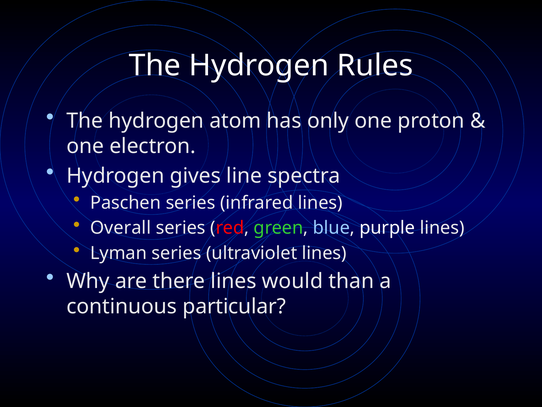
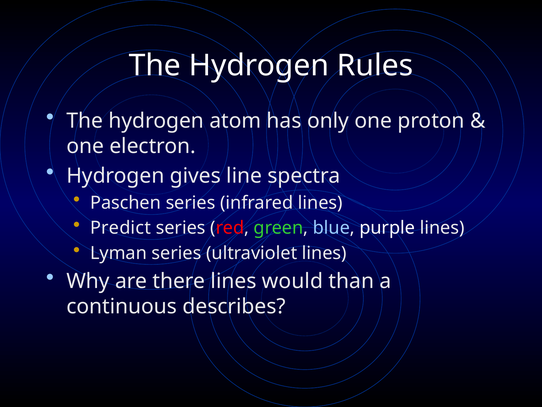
Overall: Overall -> Predict (121, 228)
particular: particular -> describes (234, 306)
